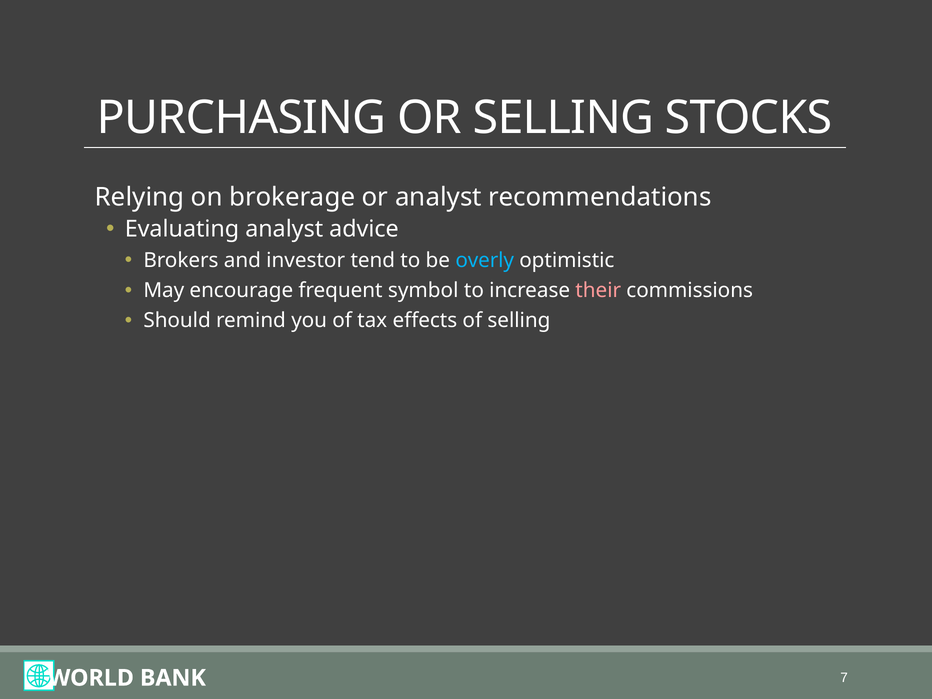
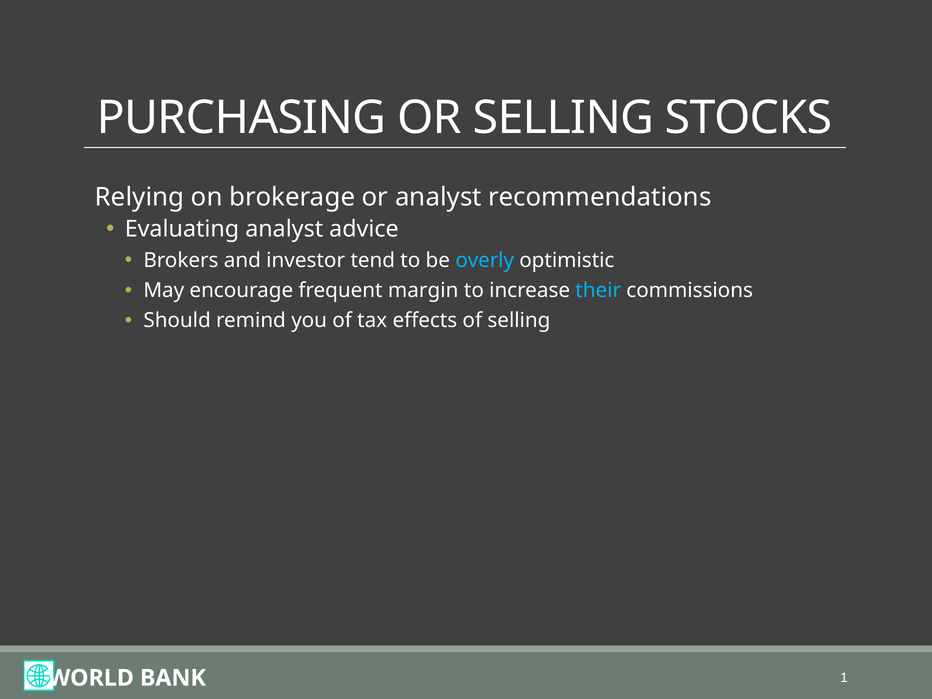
symbol: symbol -> margin (423, 291)
their colour: pink -> light blue (598, 291)
7: 7 -> 1 (844, 678)
